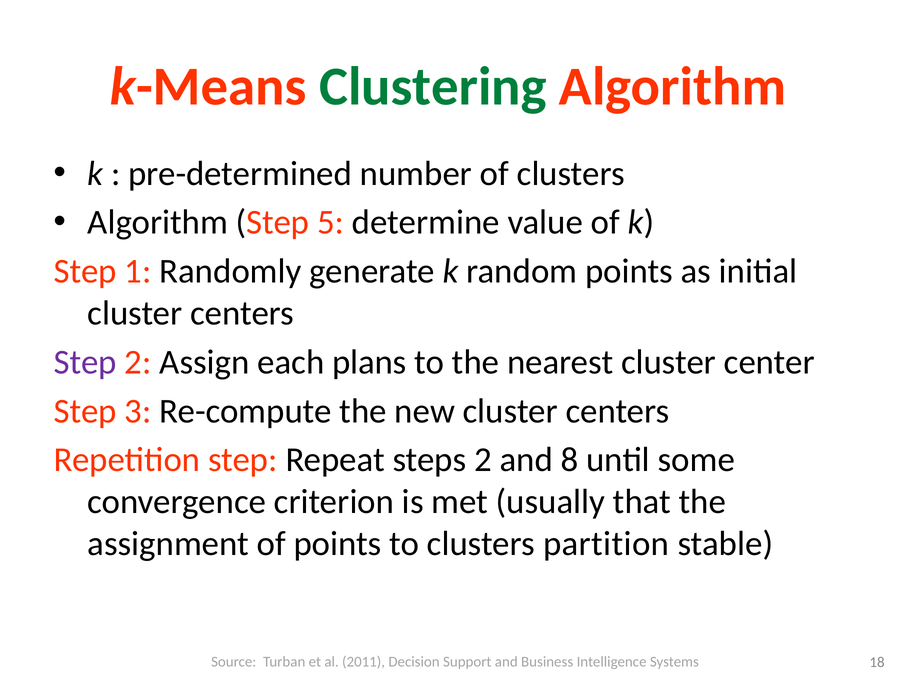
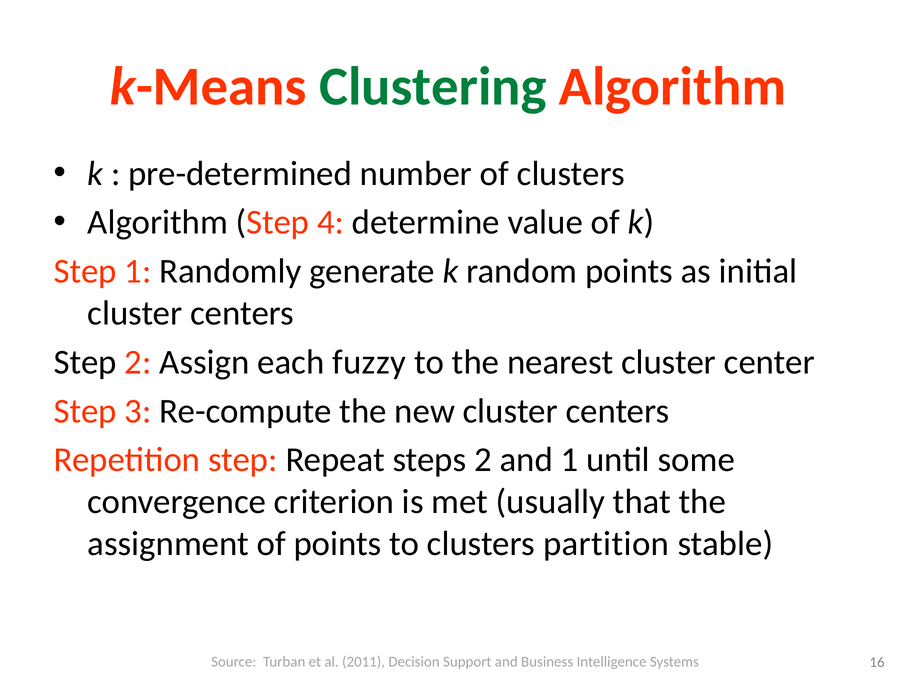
5: 5 -> 4 (331, 222)
Step colour: purple -> black (85, 362)
plans: plans -> fuzzy (369, 362)
and 8: 8 -> 1 (570, 460)
18: 18 -> 16 (877, 662)
